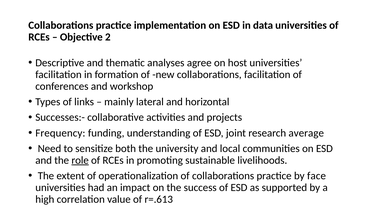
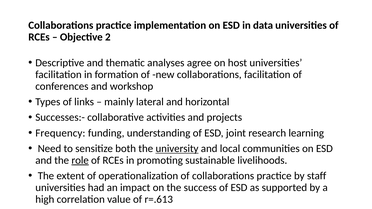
average: average -> learning (306, 133)
university underline: none -> present (177, 149)
face: face -> staff (317, 176)
